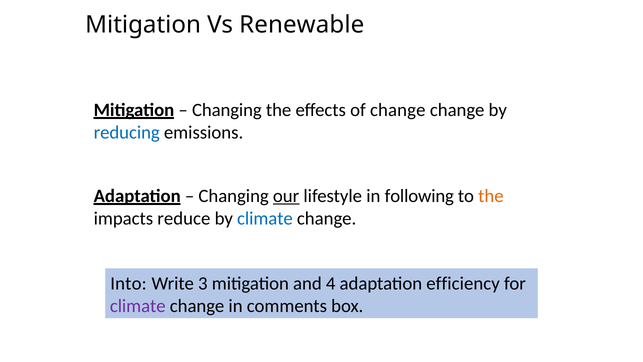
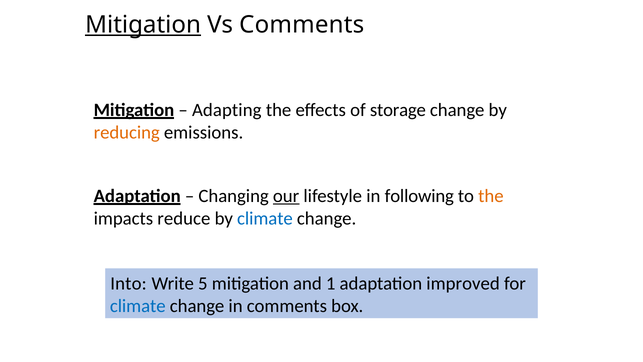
Mitigation underline: none -> present (143, 25)
Vs Renewable: Renewable -> Comments (302, 25)
Changing: Changing -> Adapting (227, 110)
of change: change -> storage (398, 110)
reducing colour: blue -> orange (127, 132)
3: 3 -> 5 (203, 283)
4: 4 -> 1 (331, 283)
efficiency: efficiency -> improved (463, 283)
climate colour: purple -> blue (138, 306)
